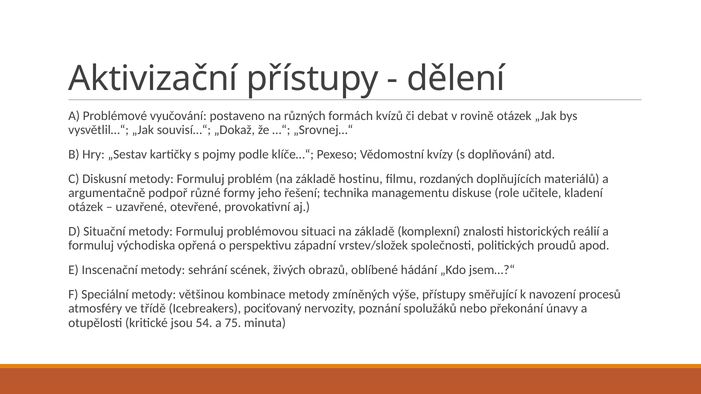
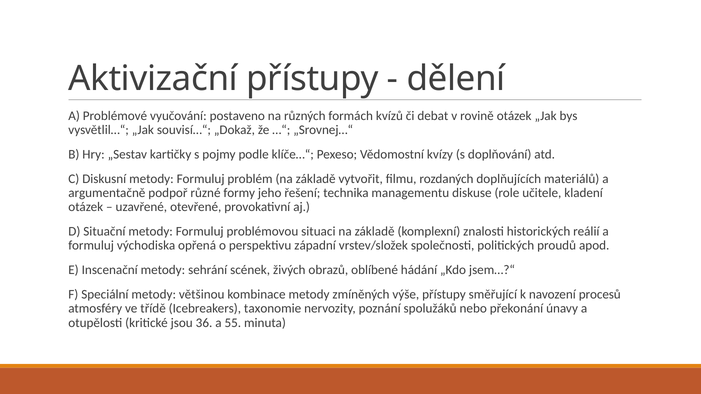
hostinu: hostinu -> vytvořit (361, 179)
pociťovaný: pociťovaný -> taxonomie (273, 309)
54: 54 -> 36 (204, 323)
75: 75 -> 55 (233, 323)
